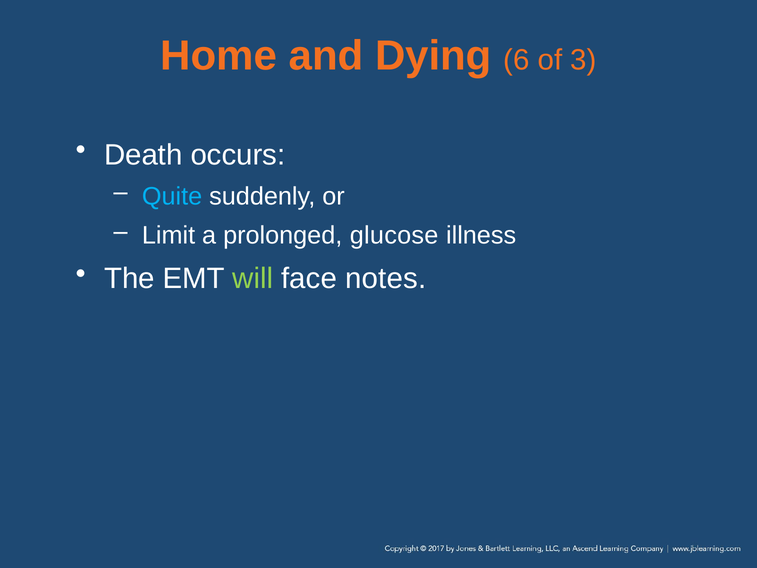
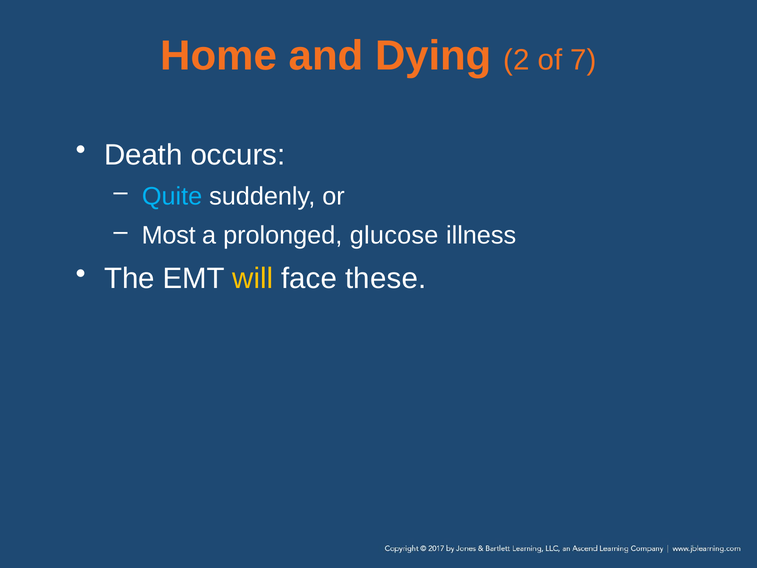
6: 6 -> 2 (517, 60)
3: 3 -> 7 (583, 60)
Limit: Limit -> Most (169, 235)
will colour: light green -> yellow (253, 279)
notes: notes -> these (386, 279)
